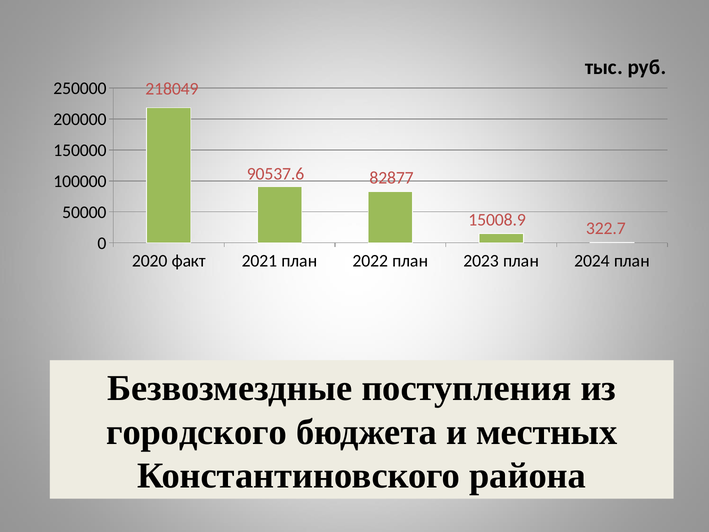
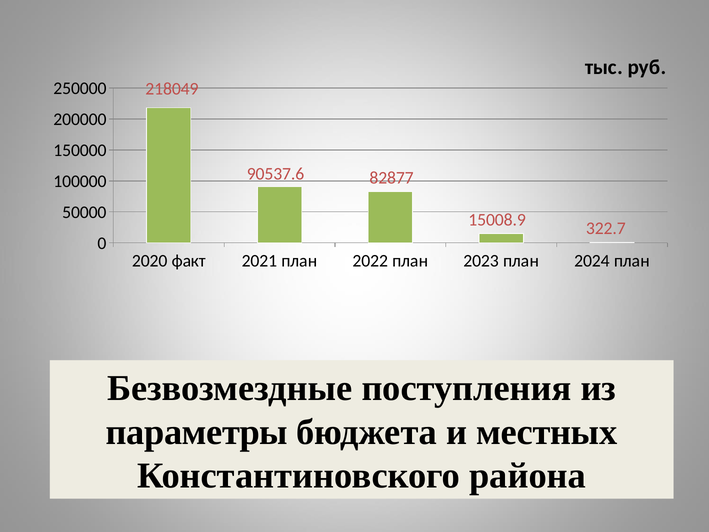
городского: городского -> параметры (197, 432)
